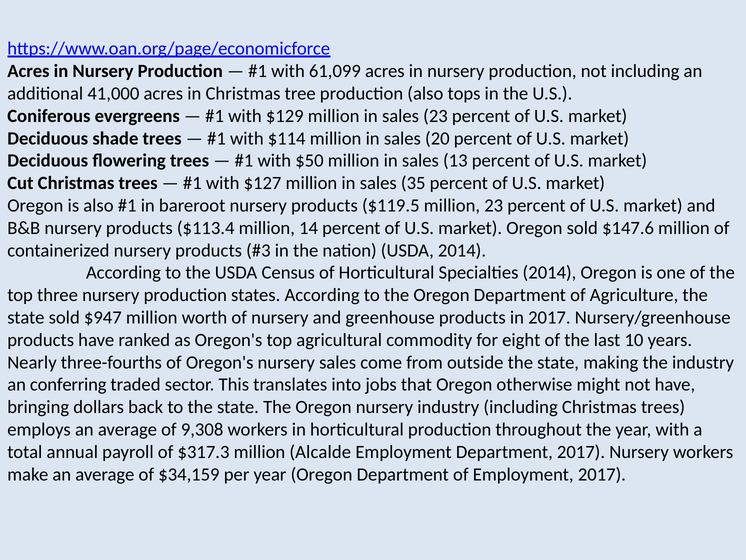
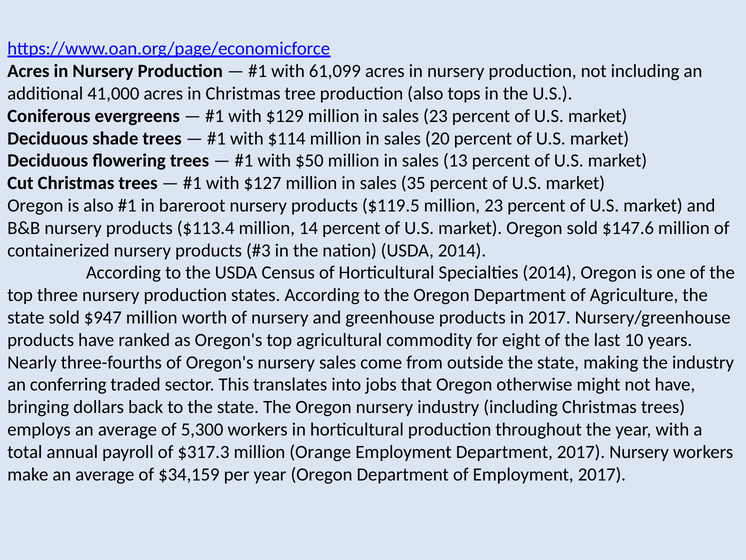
9,308: 9,308 -> 5,300 (202, 429)
Alcalde: Alcalde -> Orange (320, 452)
